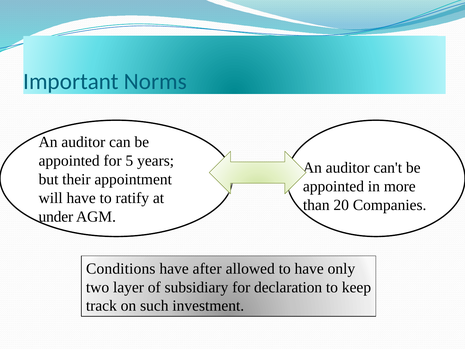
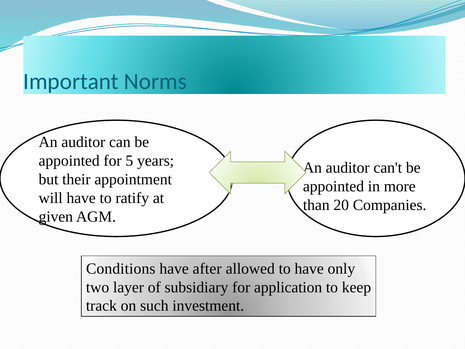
under: under -> given (56, 217)
declaration: declaration -> application (288, 287)
